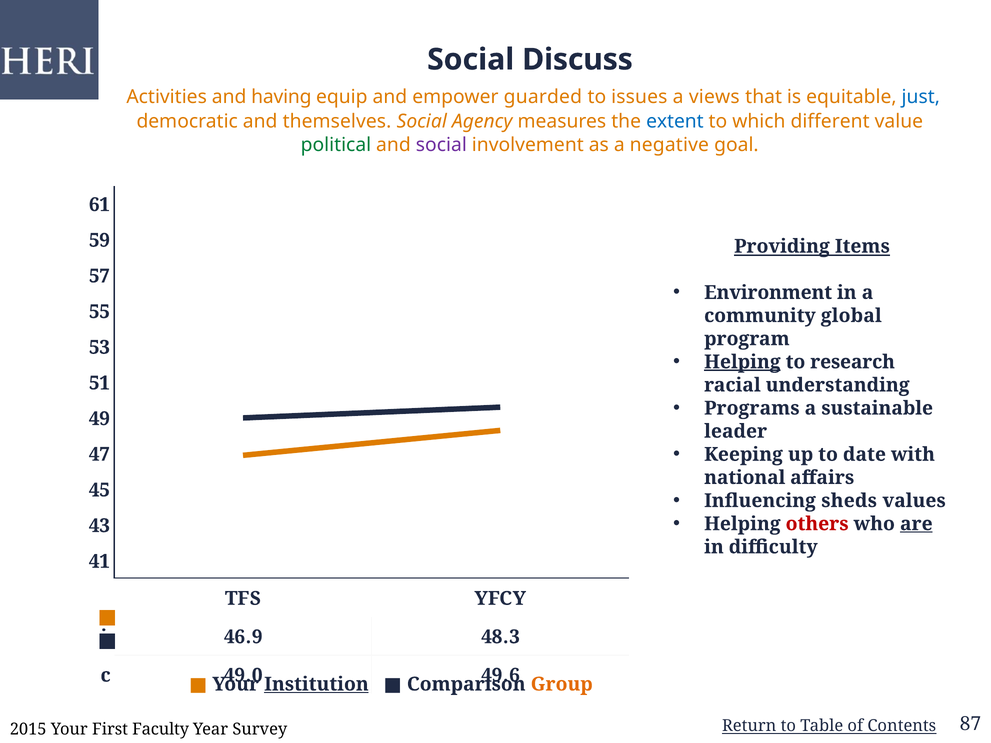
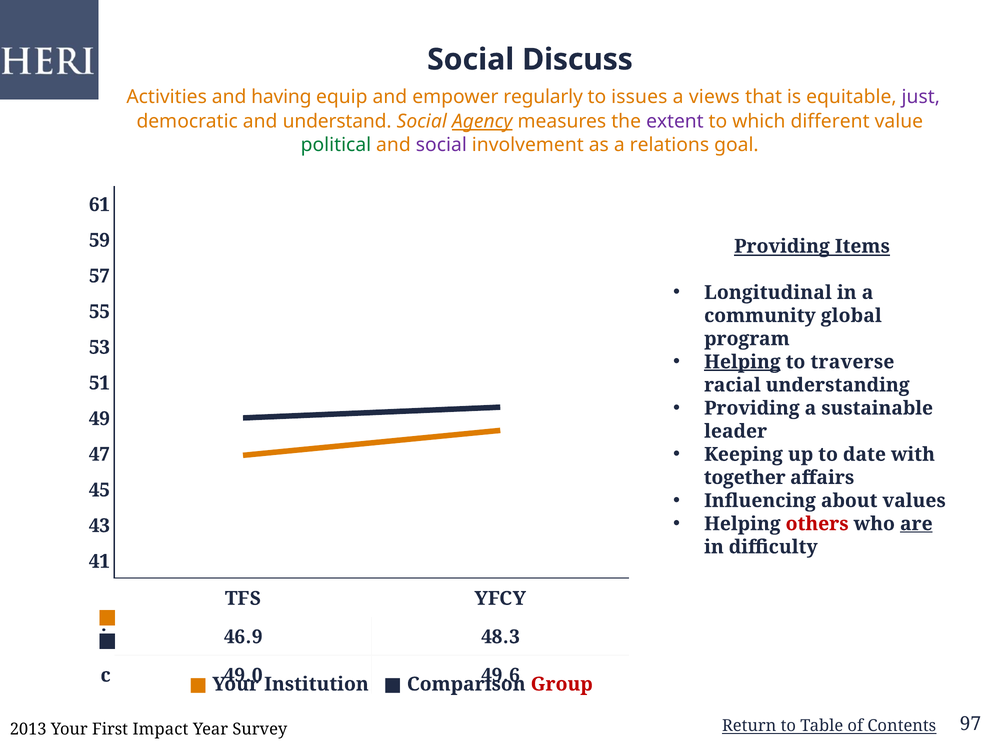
guarded: guarded -> regularly (543, 97)
just colour: blue -> purple (921, 97)
themselves: themselves -> understand (337, 122)
Agency underline: none -> present (482, 122)
extent colour: blue -> purple (675, 122)
negative: negative -> relations (669, 145)
Environment: Environment -> Longitudinal (768, 293)
research: research -> traverse (852, 362)
Programs: Programs -> Providing (752, 408)
national: national -> together (745, 478)
sheds: sheds -> about (849, 501)
Institution underline: present -> none (316, 684)
Group colour: orange -> red (562, 684)
2015: 2015 -> 2013 (28, 730)
Faculty: Faculty -> Impact (160, 730)
87: 87 -> 97 (970, 724)
